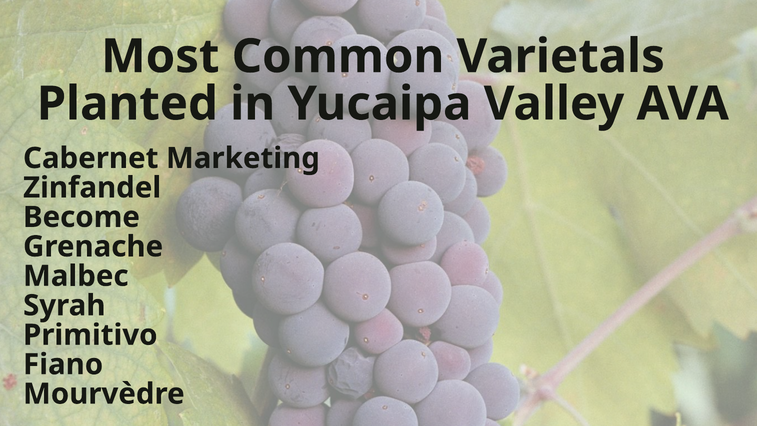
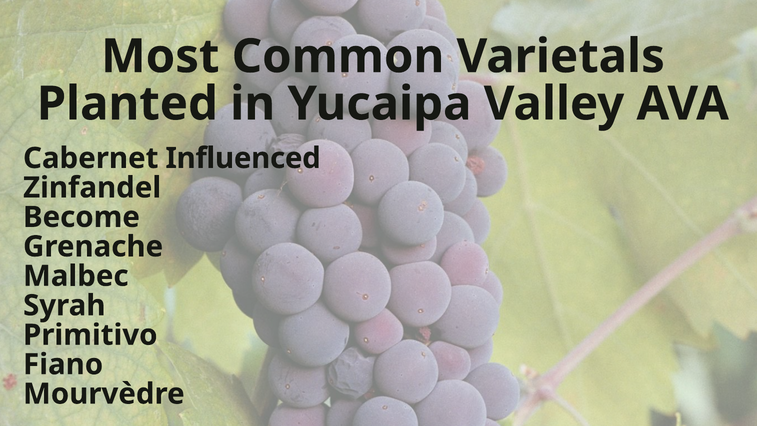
Marketing: Marketing -> Influenced (243, 158)
